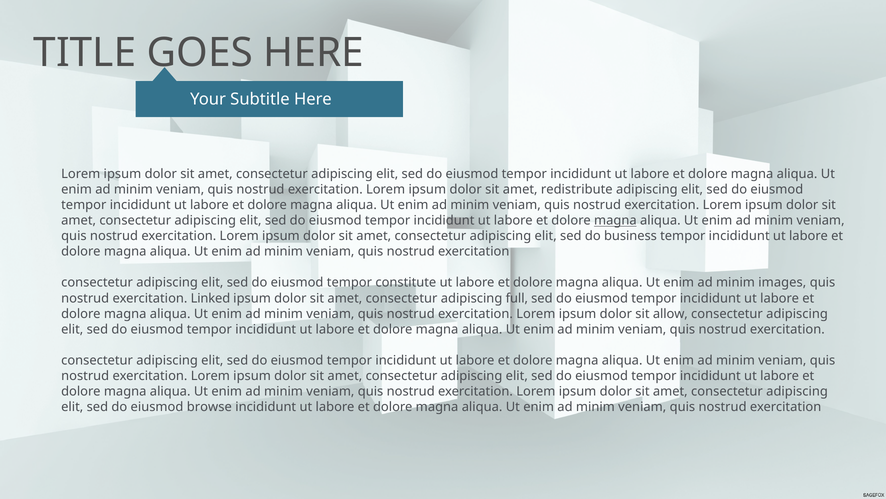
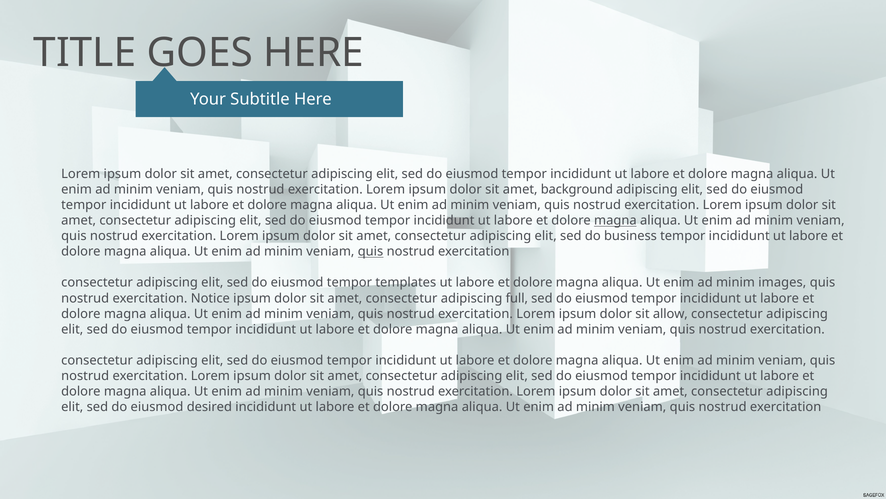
redistribute: redistribute -> background (577, 189)
quis underline: none -> present (371, 251)
constitute: constitute -> templates (406, 282)
Linked: Linked -> Notice (210, 298)
browse: browse -> desired (209, 406)
